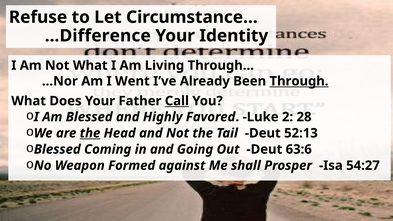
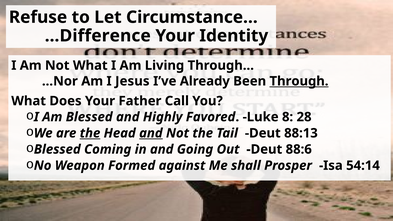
Went: Went -> Jesus (132, 81)
Call underline: present -> none (177, 101)
2: 2 -> 8 (288, 117)
and underline: none -> present (151, 133)
52:13: 52:13 -> 88:13 (301, 133)
63:6: 63:6 -> 88:6 (299, 149)
54:27: 54:27 -> 54:14 (363, 166)
